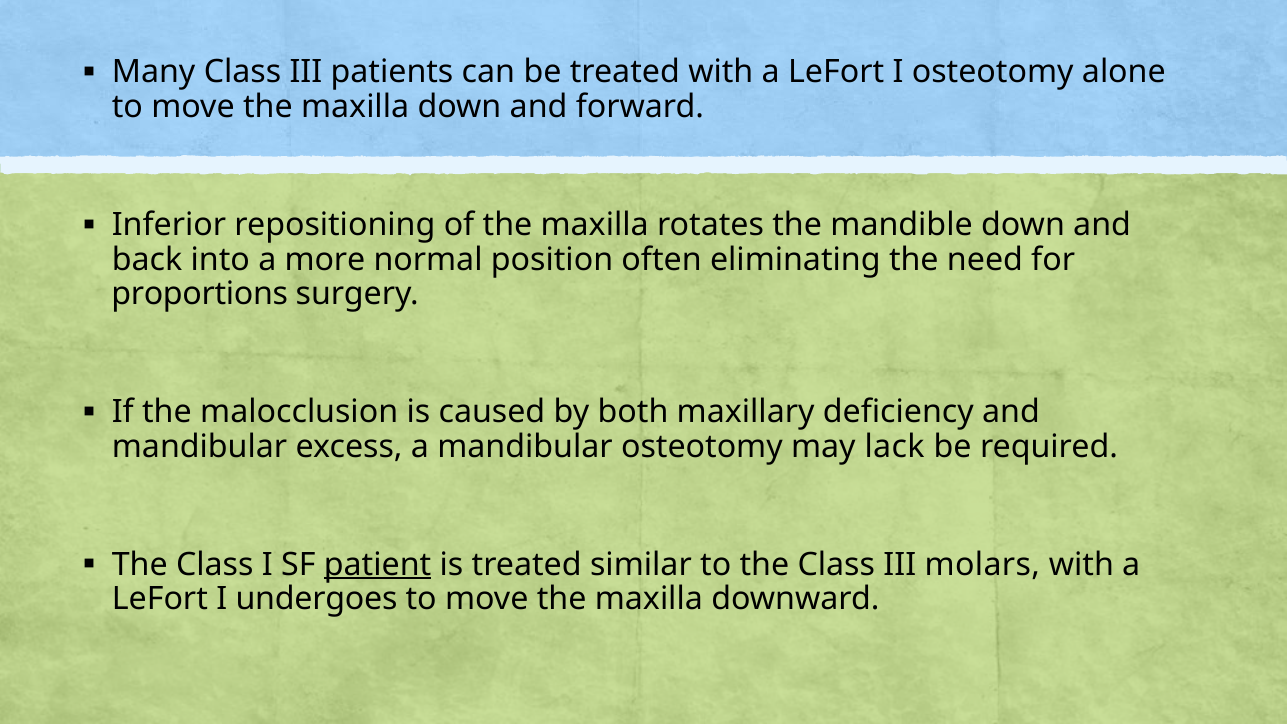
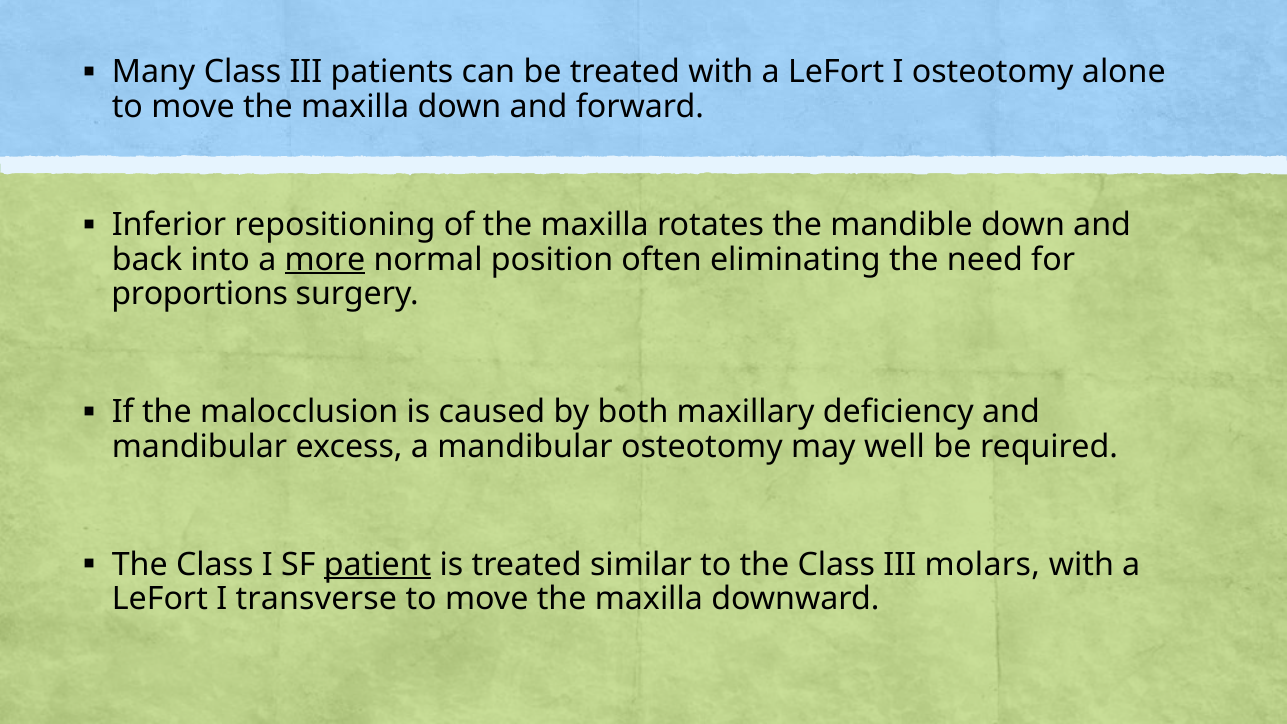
more underline: none -> present (325, 260)
lack: lack -> well (895, 447)
undergoes: undergoes -> transverse (316, 599)
